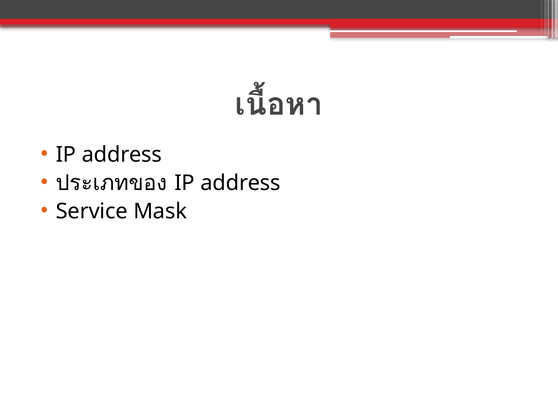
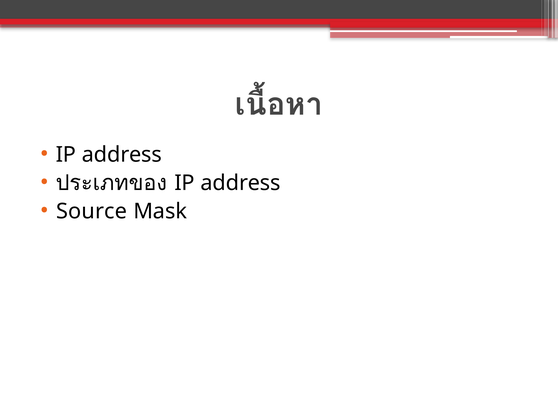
Service: Service -> Source (92, 211)
